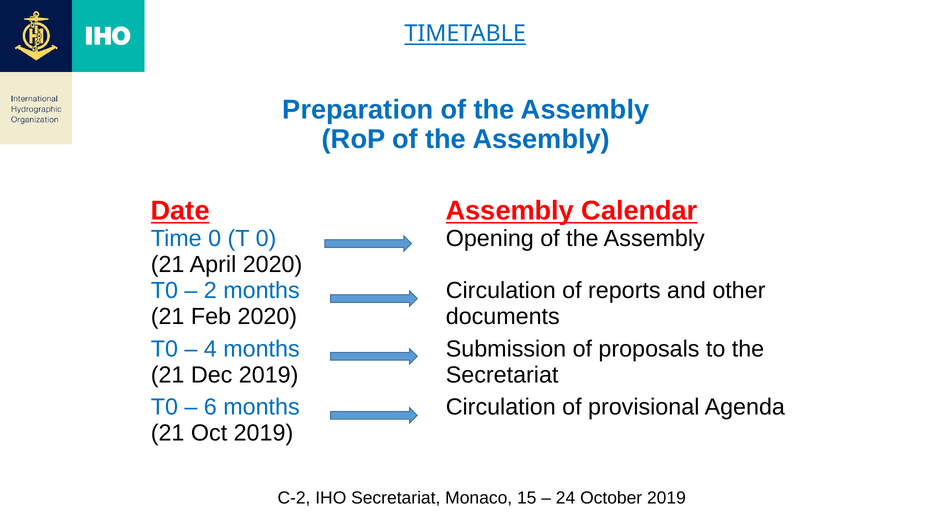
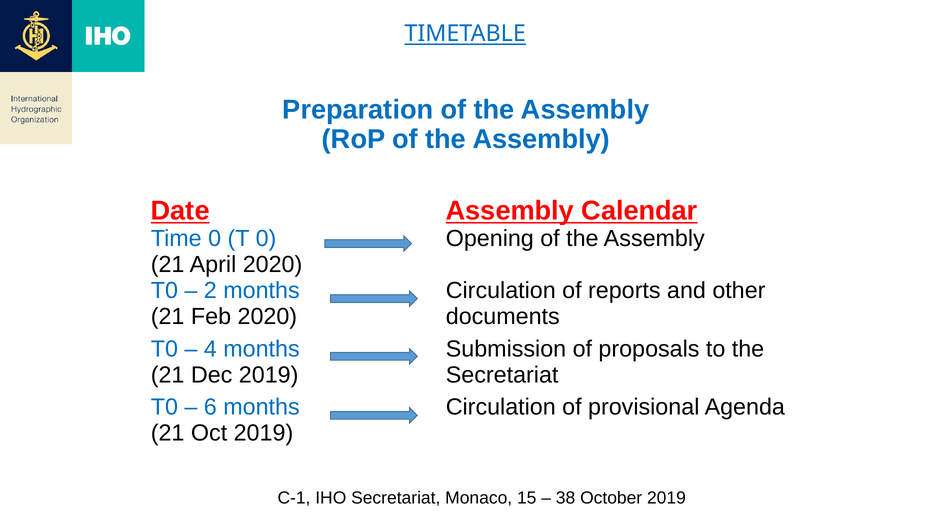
C-2: C-2 -> C-1 (294, 498)
24: 24 -> 38 (566, 498)
